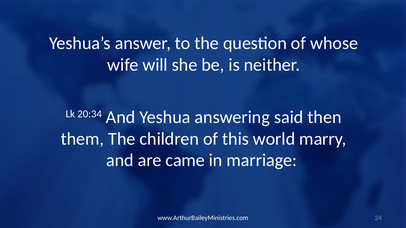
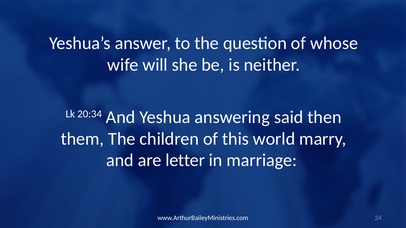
came: came -> letter (185, 161)
